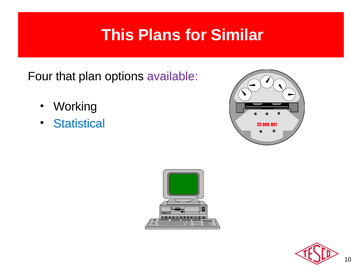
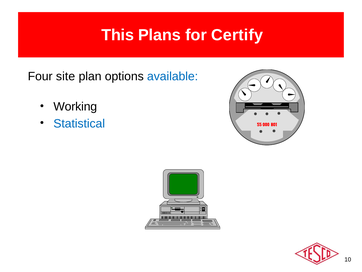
Similar: Similar -> Certify (237, 35)
that: that -> site (66, 76)
available colour: purple -> blue (173, 76)
